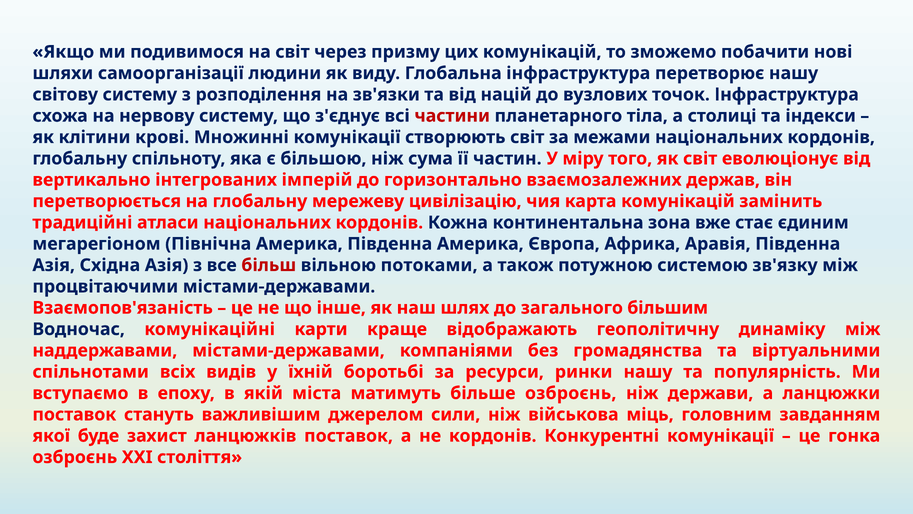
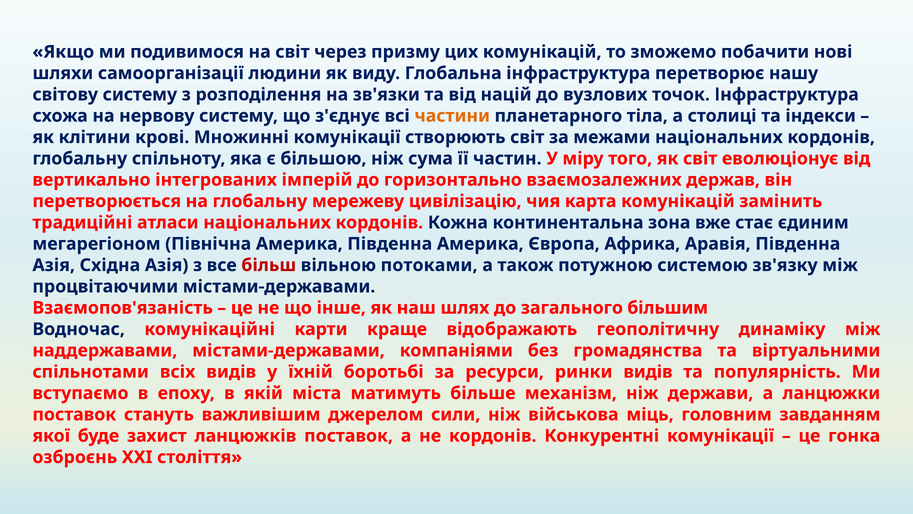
частини colour: red -> orange (452, 116)
ринки нашу: нашу -> видів (648, 372)
більше озброєнь: озброєнь -> механізм (571, 393)
